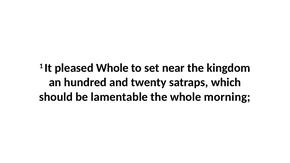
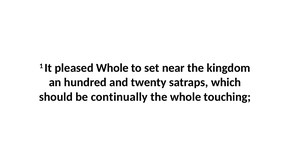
lamentable: lamentable -> continually (119, 97)
morning: morning -> touching (227, 97)
